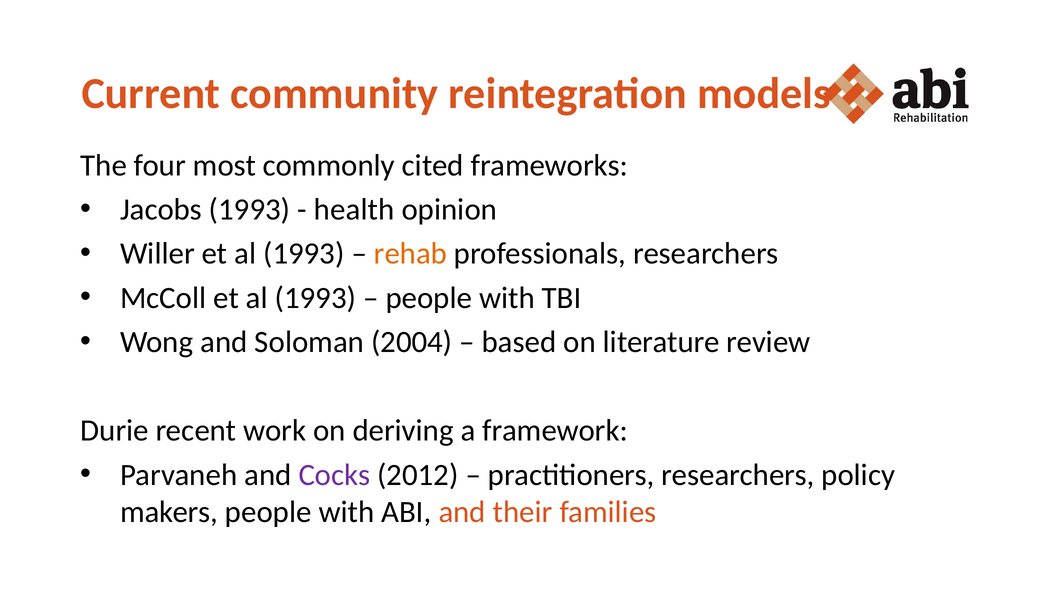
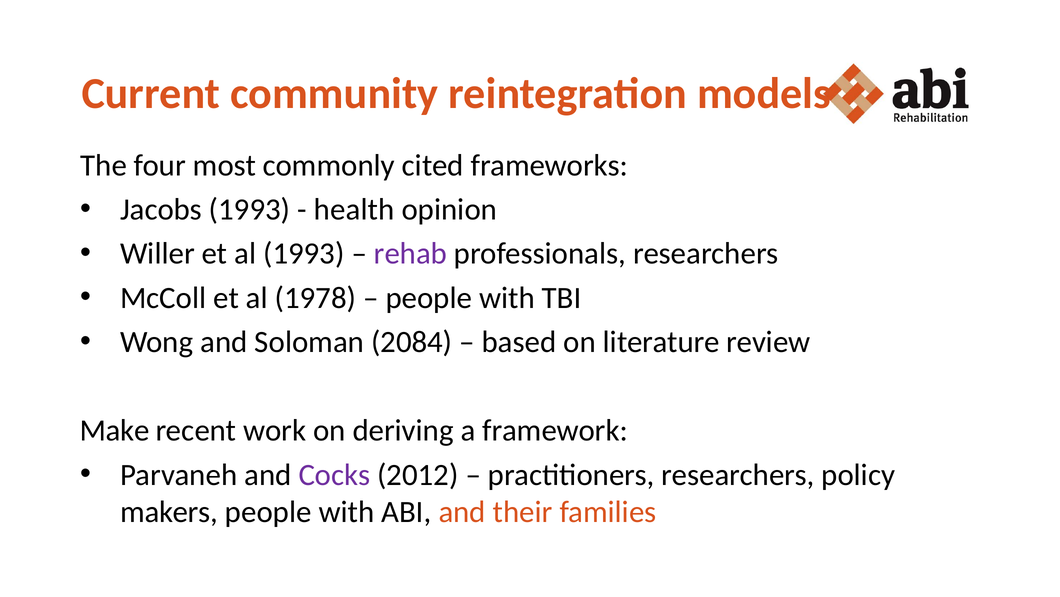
rehab colour: orange -> purple (410, 253)
McColl et al 1993: 1993 -> 1978 (315, 298)
2004: 2004 -> 2084 (412, 342)
Durie: Durie -> Make (115, 430)
